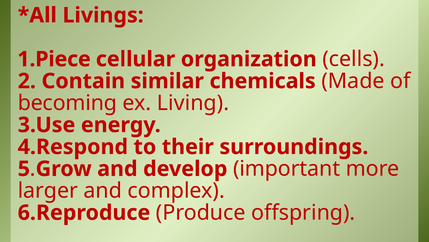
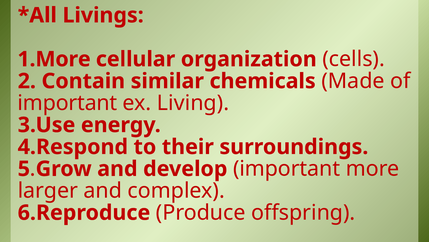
1.Piece: 1.Piece -> 1.More (54, 59)
becoming: becoming -> important (67, 103)
